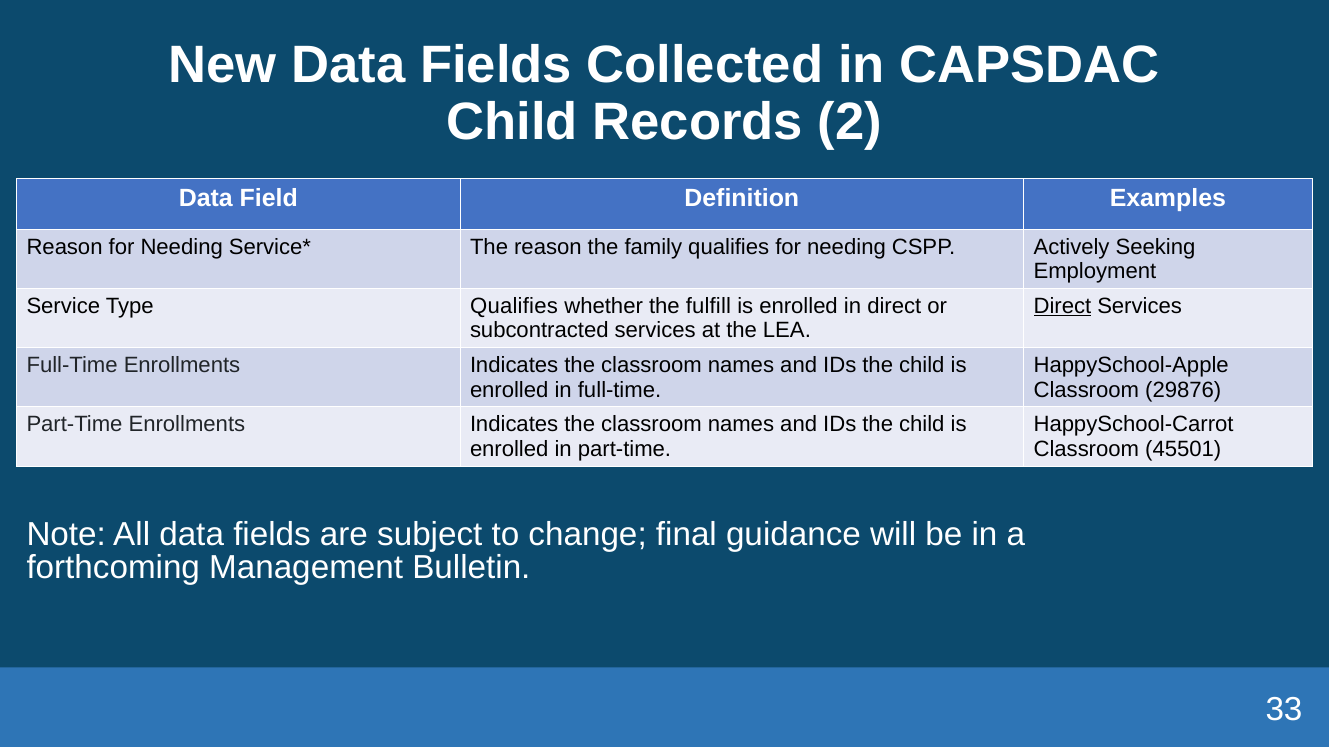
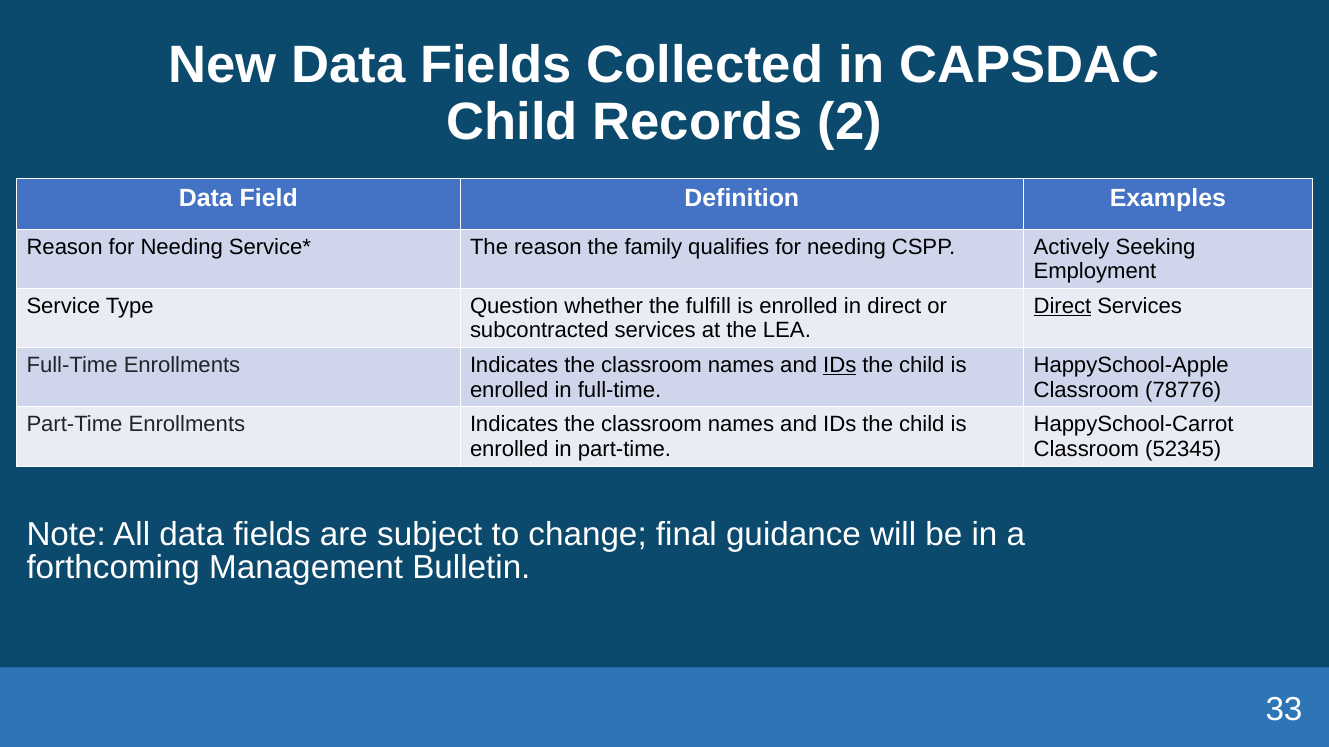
Type Qualifies: Qualifies -> Question (514, 306)
IDs underline: none -> present (840, 365)
29876: 29876 -> 78776 (1183, 390)
45501: 45501 -> 52345 (1183, 449)
